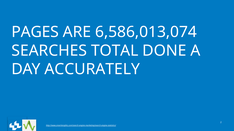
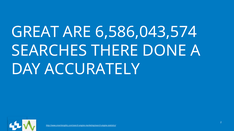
PAGES: PAGES -> GREAT (35, 32)
6,586,013,074: 6,586,013,074 -> 6,586,043,574 (146, 32)
TOTAL: TOTAL -> THERE (115, 51)
